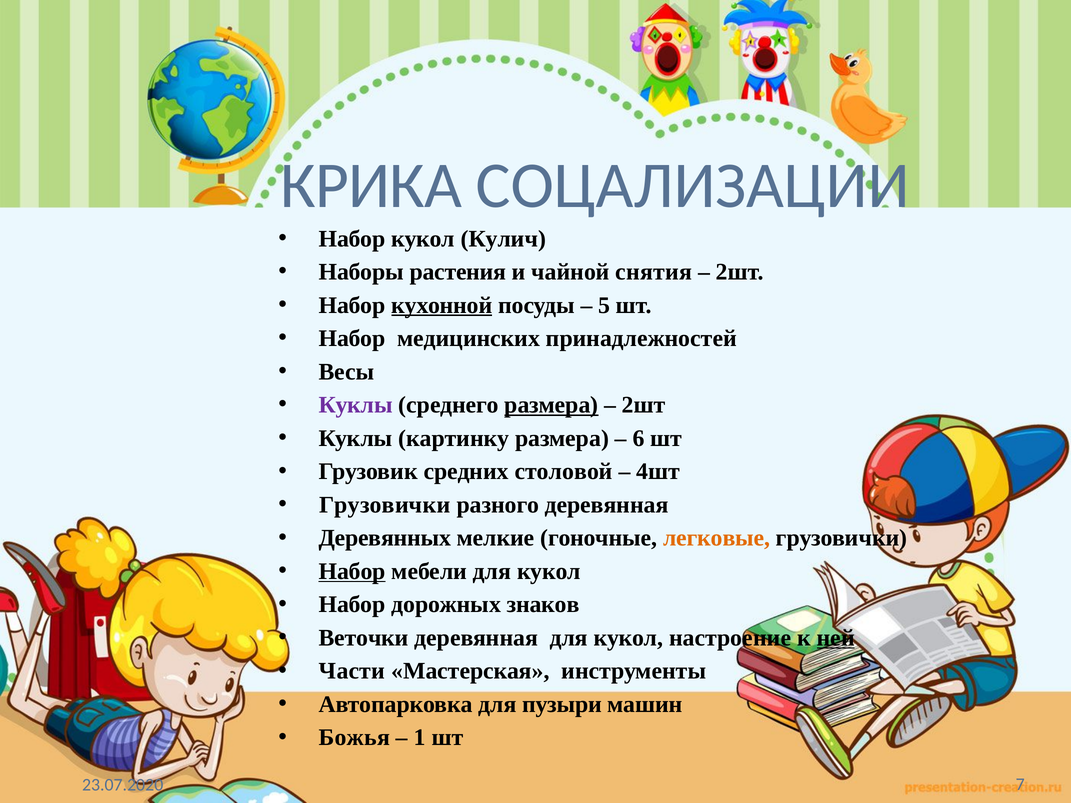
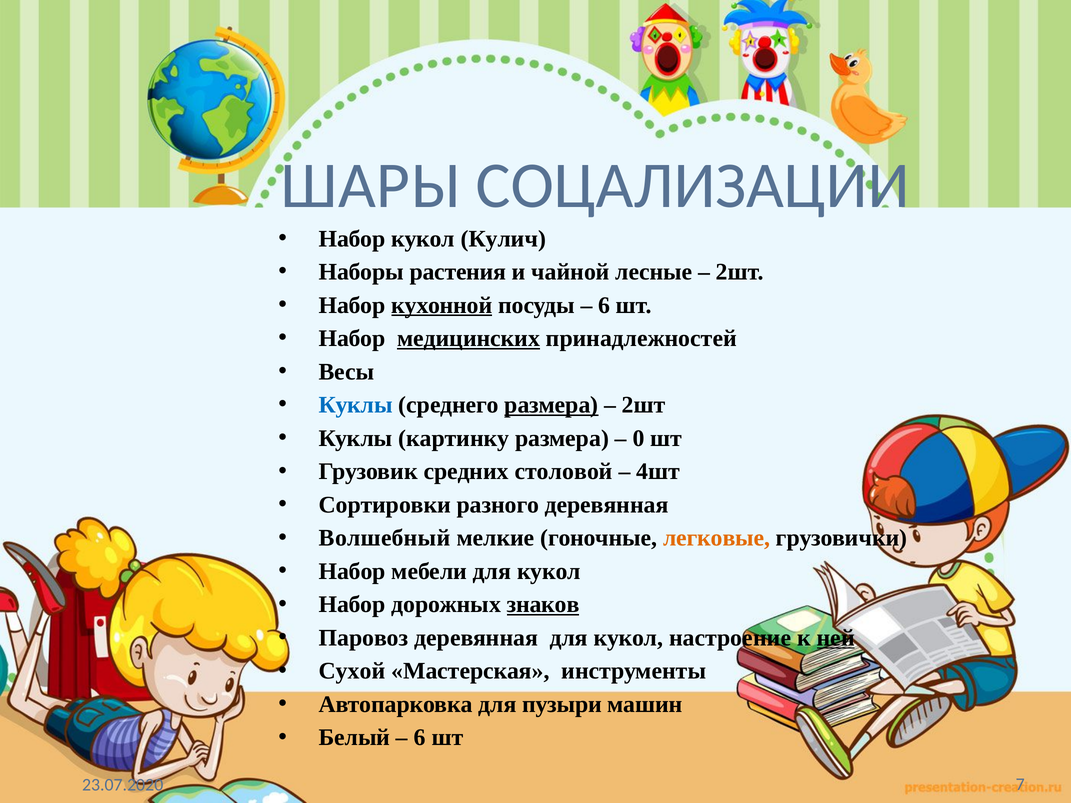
КРИКА: КРИКА -> ШАРЫ (371, 186)
снятия: снятия -> лесные (654, 272)
5: 5 -> 6 (604, 305)
медицинских underline: none -> present (469, 339)
Куклы colour: purple -> blue (356, 405)
6: 6 -> 0 (638, 438)
Грузовички: Грузовички -> Сортировки (385, 505)
Деревянных: Деревянных -> Волшебный (385, 538)
Набор underline: present -> none (352, 571)
знаков underline: none -> present (543, 605)
Веточки: Веточки -> Паровоз (364, 638)
Части: Части -> Сухой (352, 671)
Божья: Божья -> Белый (354, 738)
1: 1 -> 6 (420, 738)
